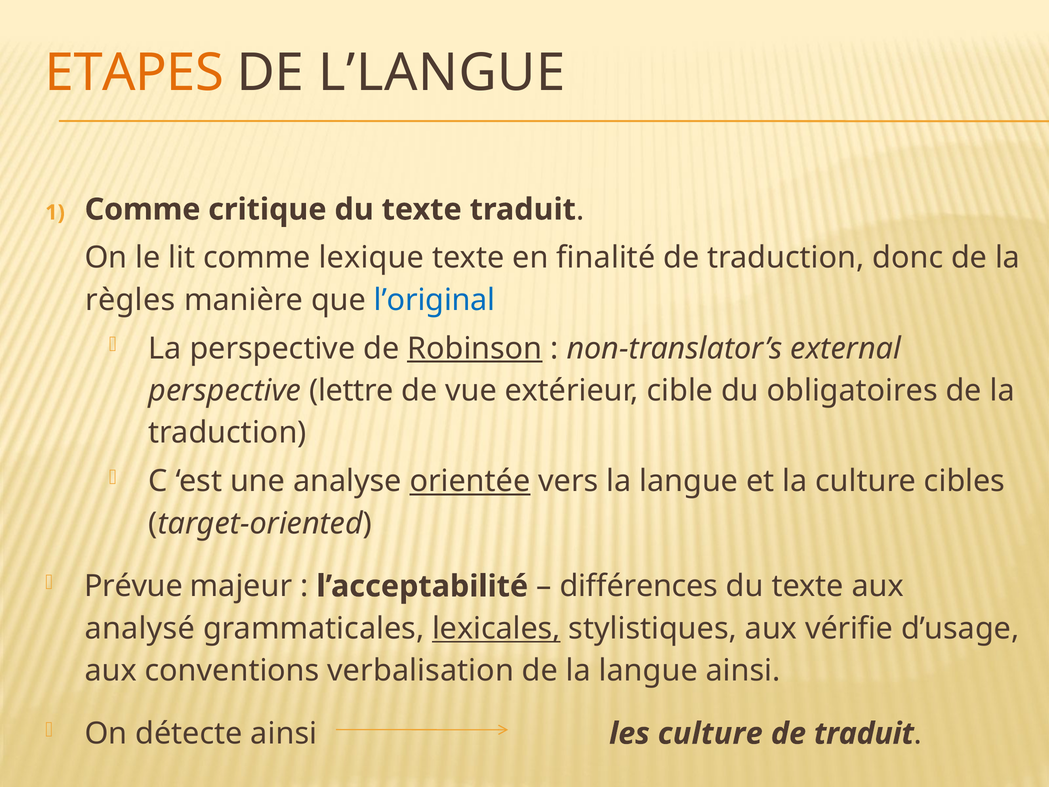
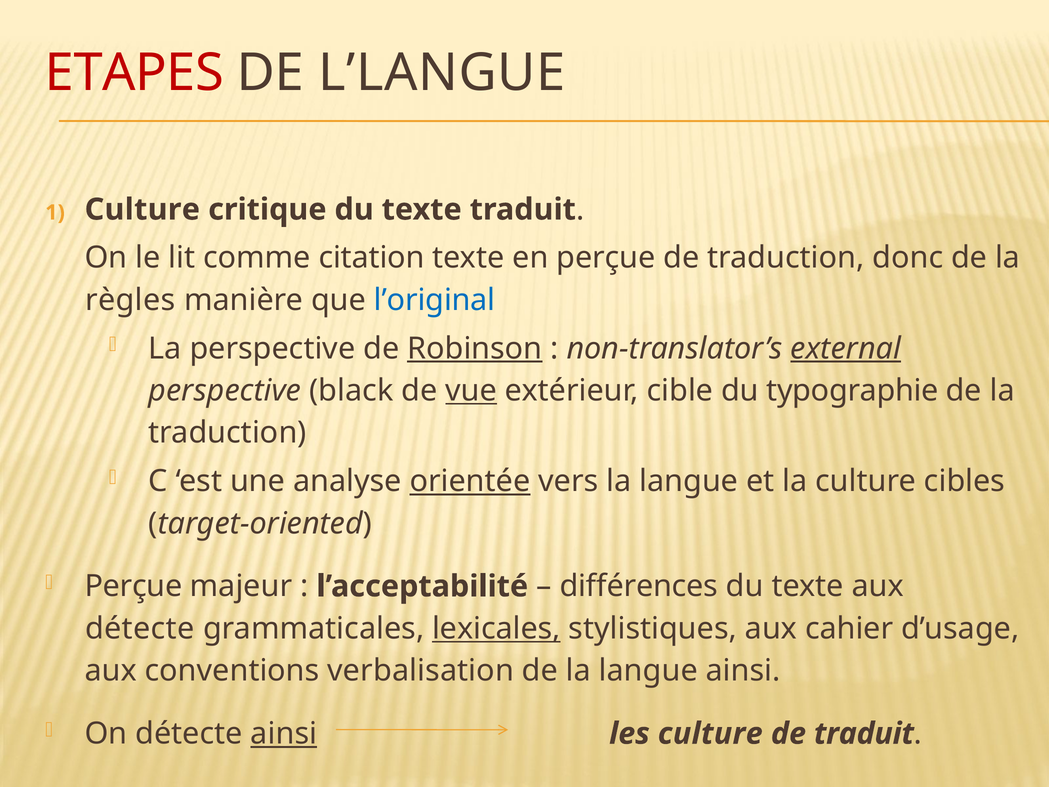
ETAPES colour: orange -> red (134, 73)
Comme: Comme -> Culture (142, 209)
lexique: lexique -> citation (372, 258)
en finalité: finalité -> perçue (606, 258)
external underline: none -> present (846, 348)
lettre: lettre -> black (351, 391)
vue underline: none -> present (471, 391)
obligatoires: obligatoires -> typographie (853, 391)
Prévue: Prévue -> Perçue (133, 586)
analysé: analysé -> détecte (140, 628)
vérifie: vérifie -> cahier (849, 628)
ainsi underline: none -> present (284, 733)
